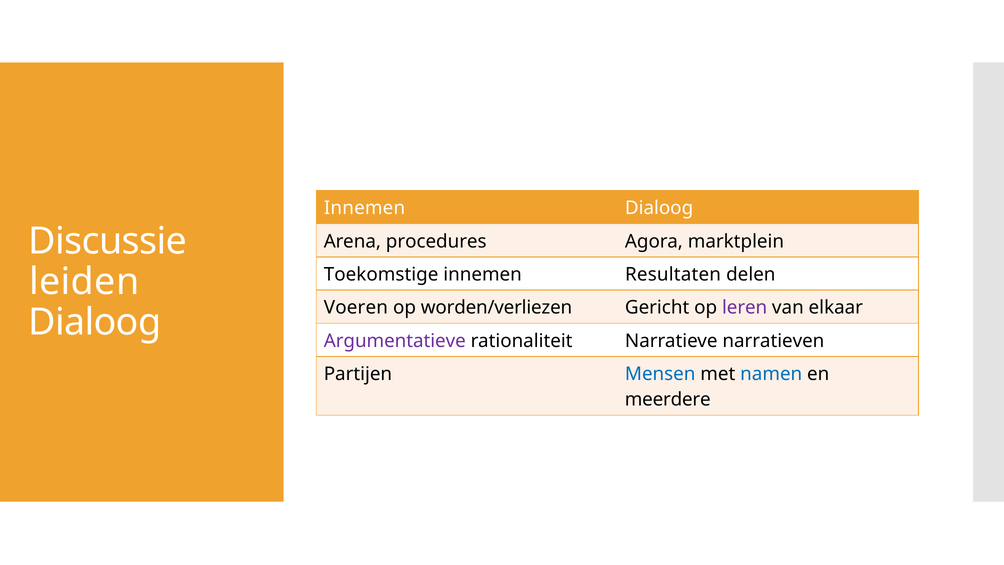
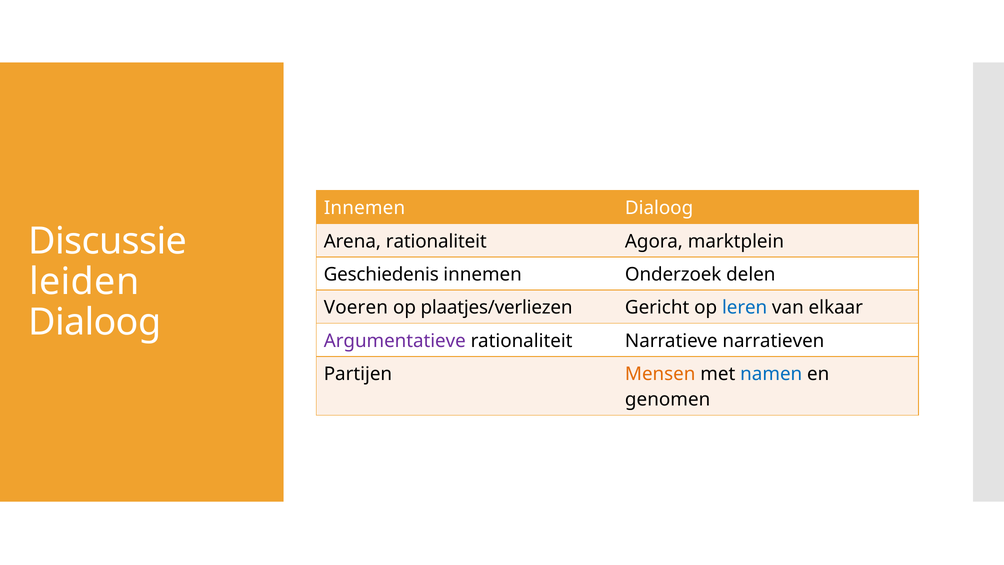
Arena procedures: procedures -> rationaliteit (436, 241)
Toekomstige: Toekomstige -> Geschiedenis (381, 274)
Resultaten: Resultaten -> Onderzoek (673, 274)
worden/verliezen: worden/verliezen -> plaatjes/verliezen (497, 308)
leren colour: purple -> blue (745, 308)
Mensen colour: blue -> orange (660, 374)
meerdere: meerdere -> genomen (668, 399)
